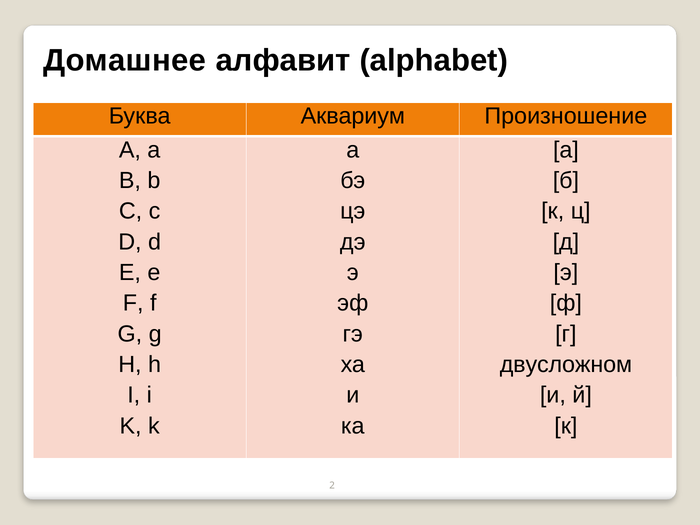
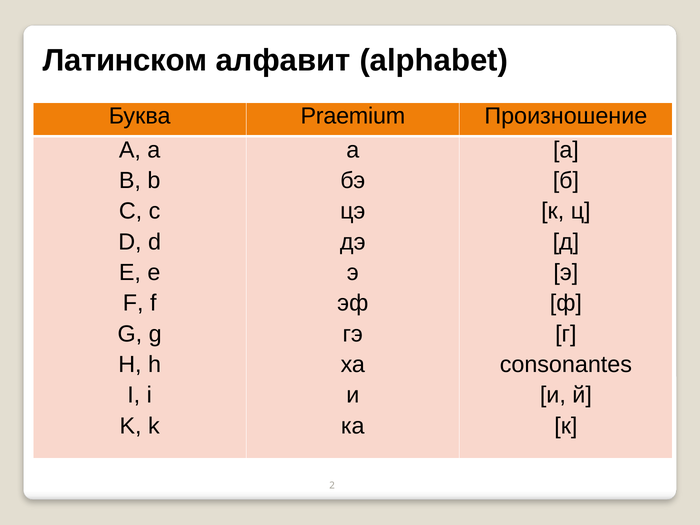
Домашнее: Домашнее -> Латинском (125, 60)
Аквариум: Аквариум -> Praemium (353, 116)
двусложном: двусложном -> consonantes (566, 365)
